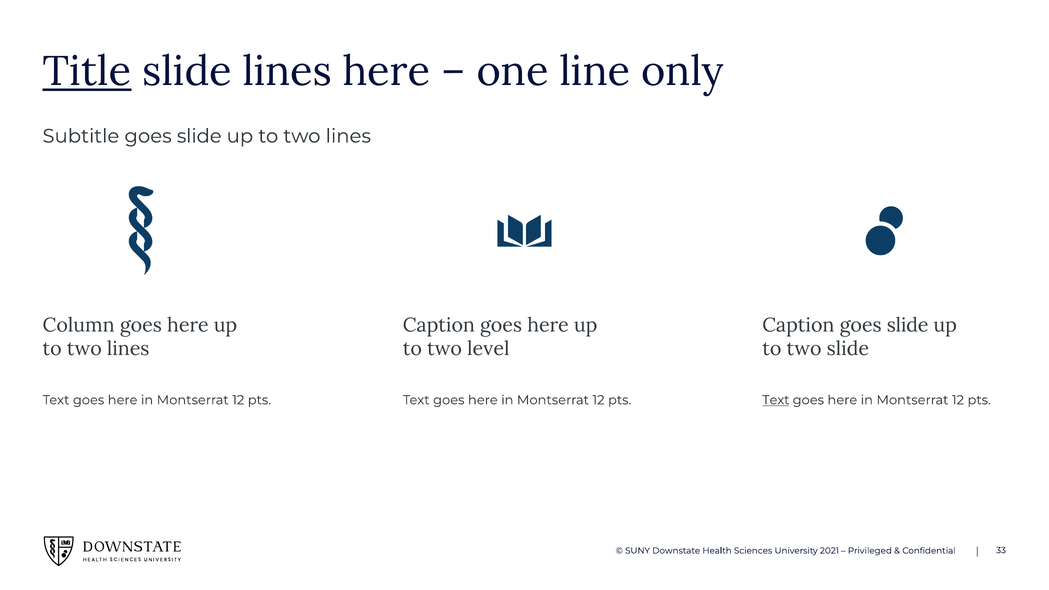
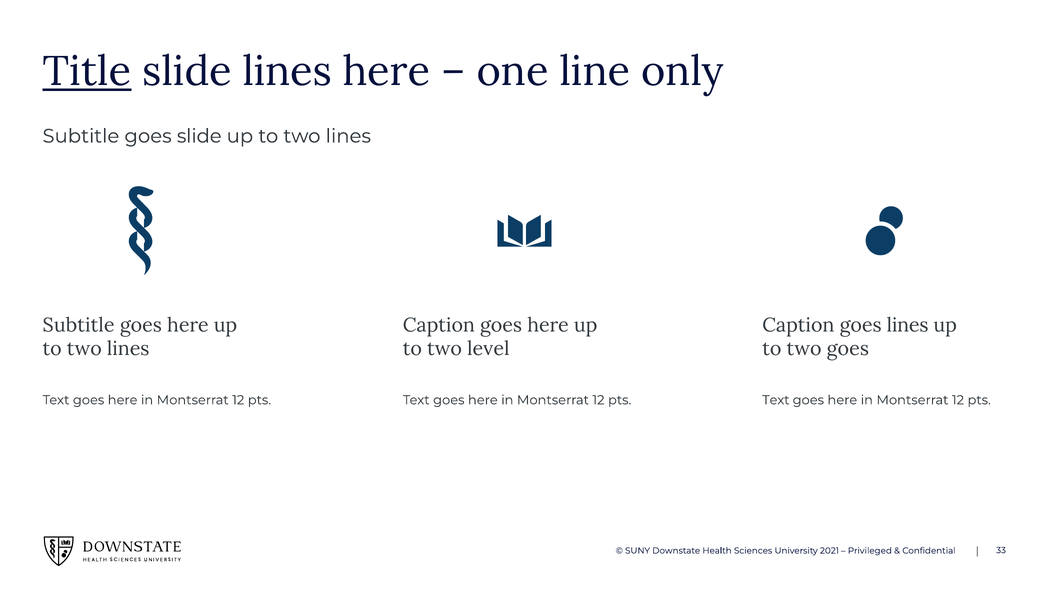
Column: Column -> Subtitle (79, 325)
Caption goes slide: slide -> lines (908, 325)
two slide: slide -> goes (848, 349)
Text underline: present -> none (776, 400)
